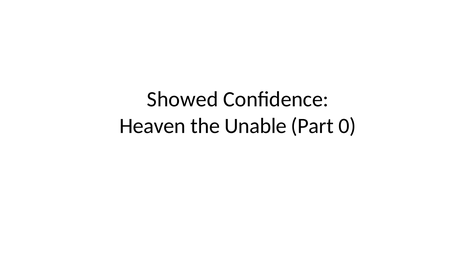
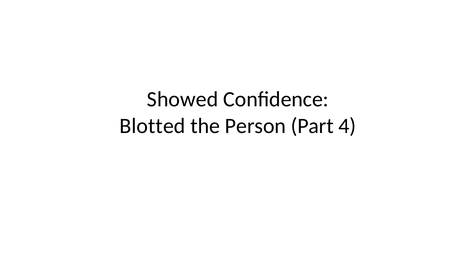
Heaven: Heaven -> Blotted (152, 126)
Unable: Unable -> Person (255, 126)
0: 0 -> 4 (347, 126)
